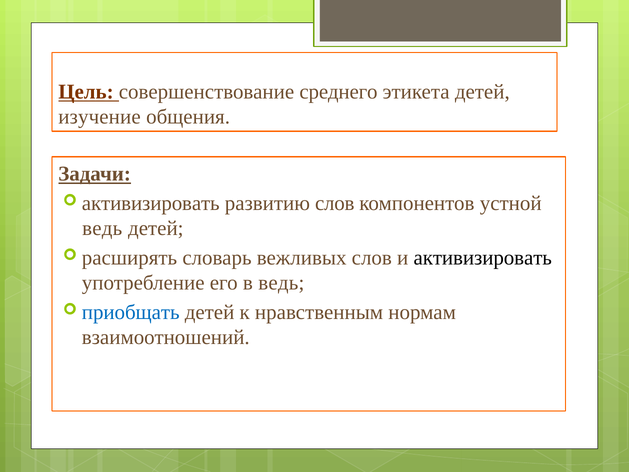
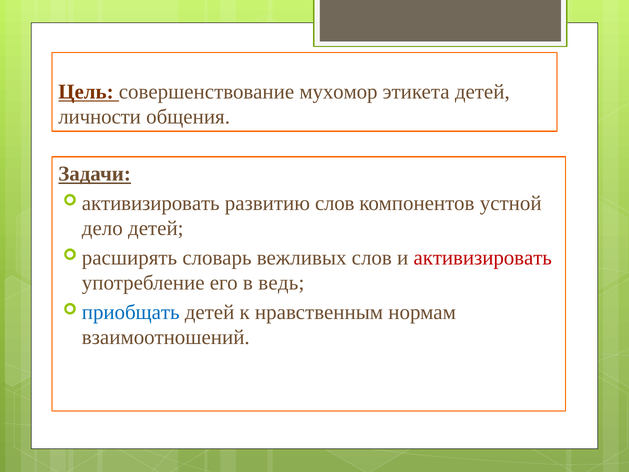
среднего: среднего -> мухомор (338, 92)
изучение: изучение -> личности (100, 117)
ведь: ведь -> дело (102, 228)
активизировать colour: black -> red (483, 258)
